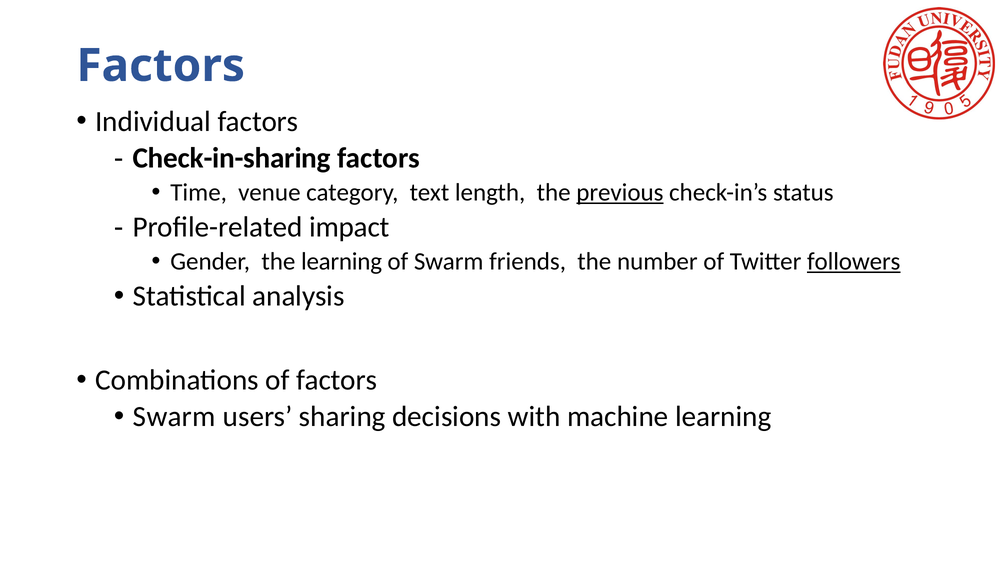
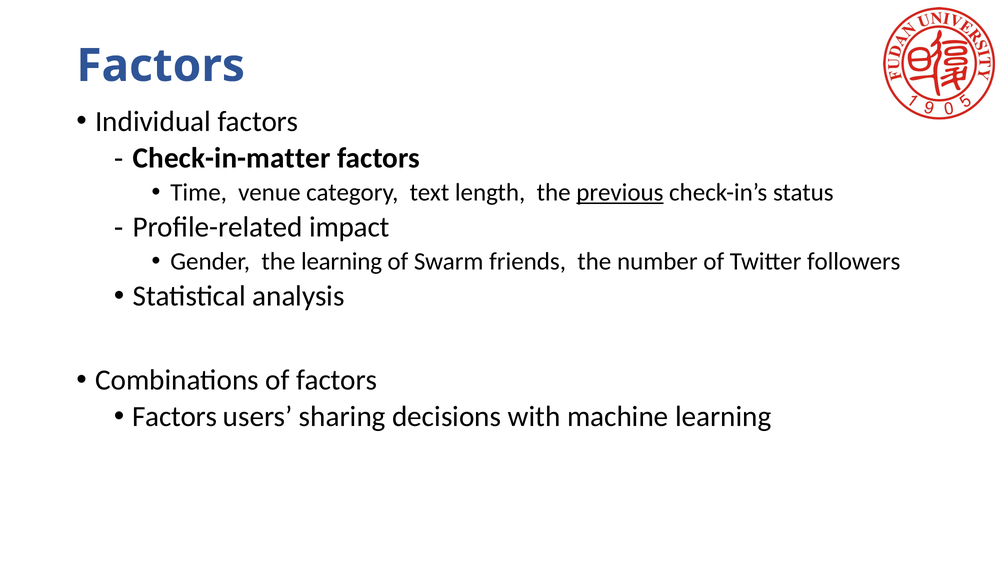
Check-in-sharing: Check-in-sharing -> Check-in-matter (232, 158)
followers underline: present -> none (854, 262)
Swarm: Swarm -> Factors (175, 417)
